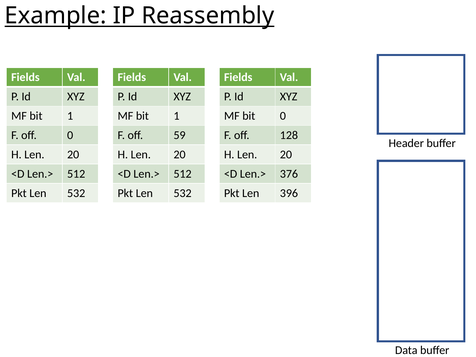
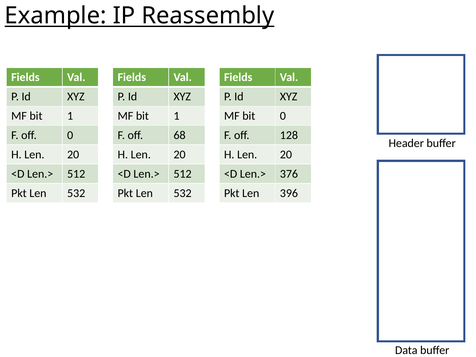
59: 59 -> 68 (180, 135)
